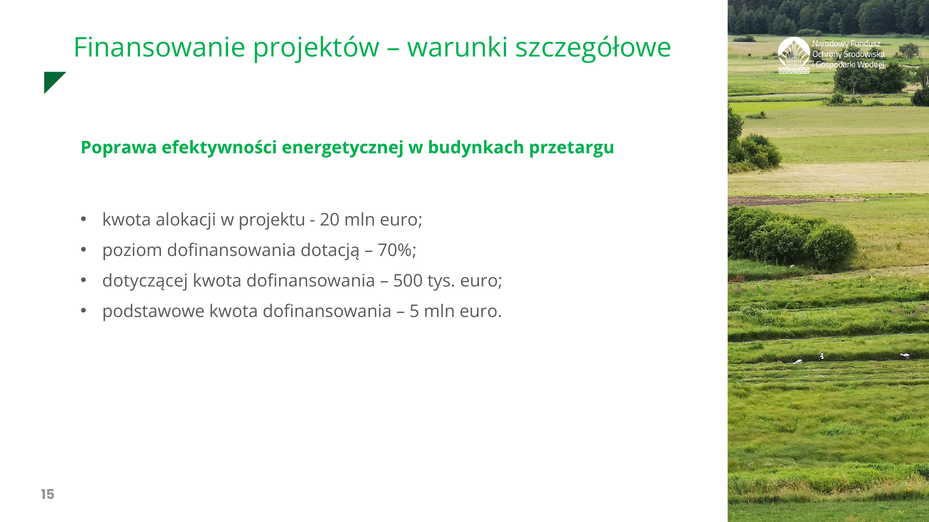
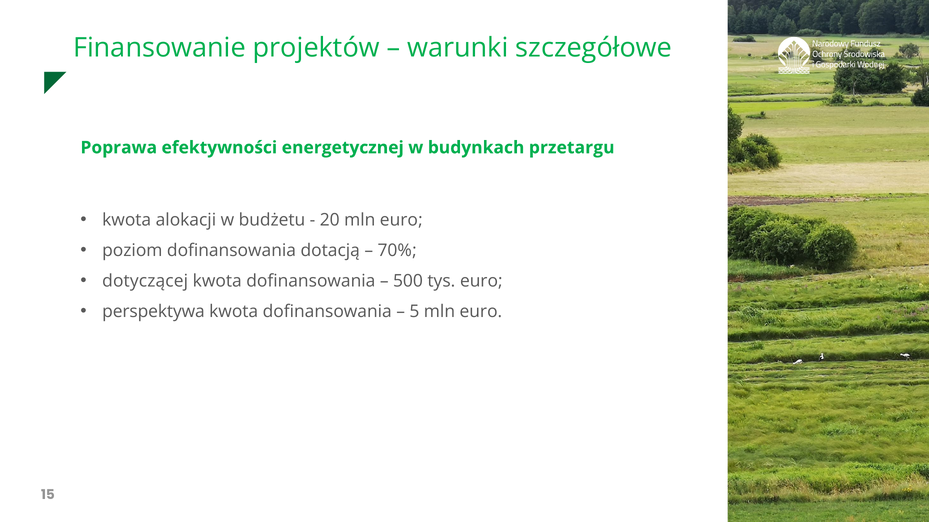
projektu: projektu -> budżetu (272, 220)
podstawowe: podstawowe -> perspektywa (153, 312)
